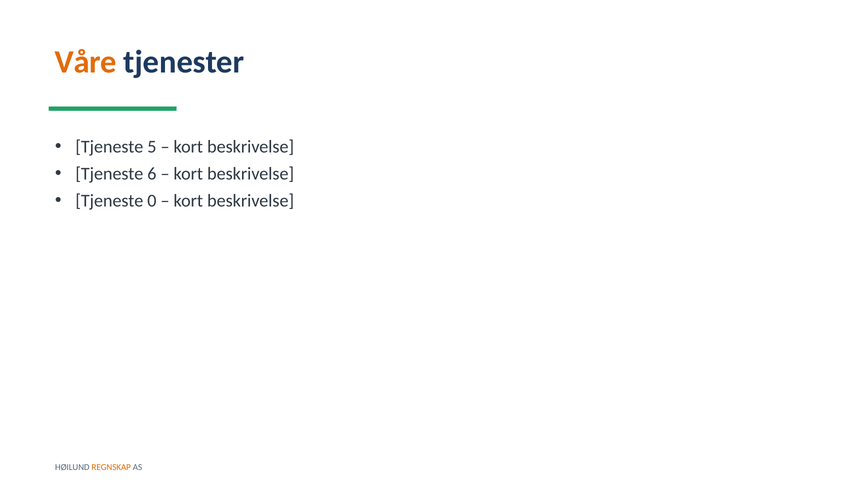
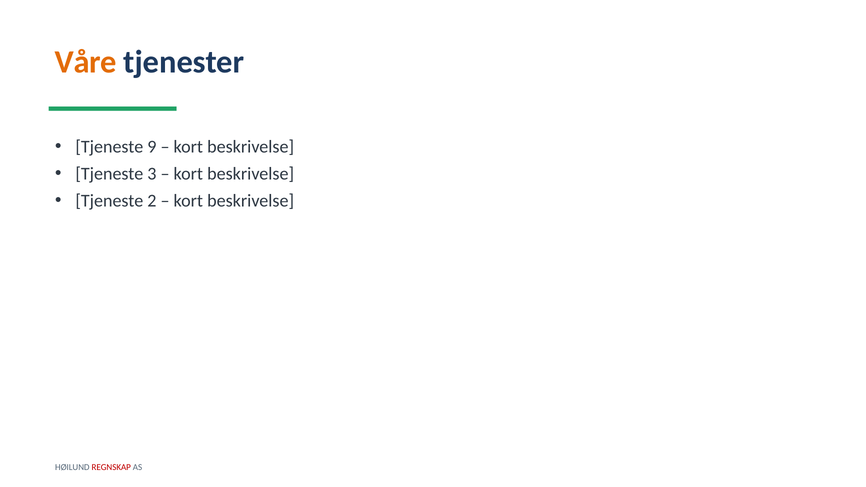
5: 5 -> 9 (152, 147)
6: 6 -> 3 (152, 174)
0: 0 -> 2 (152, 201)
REGNSKAP colour: orange -> red (111, 467)
